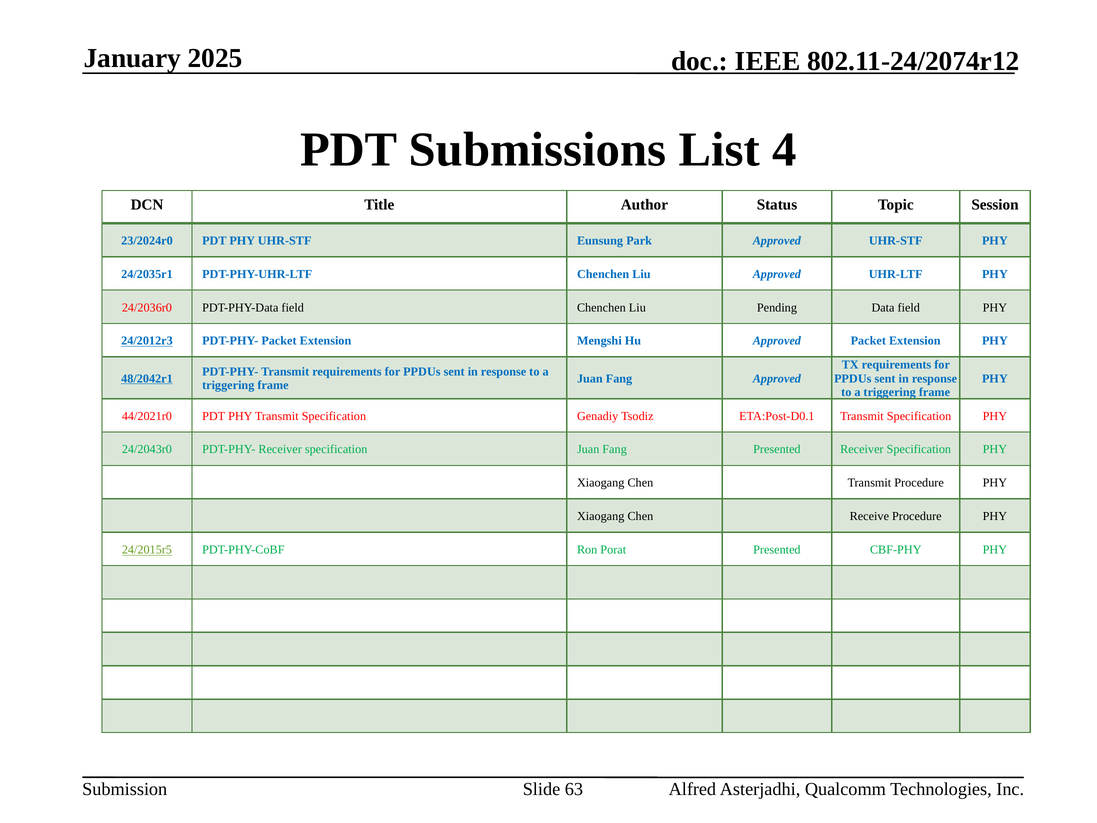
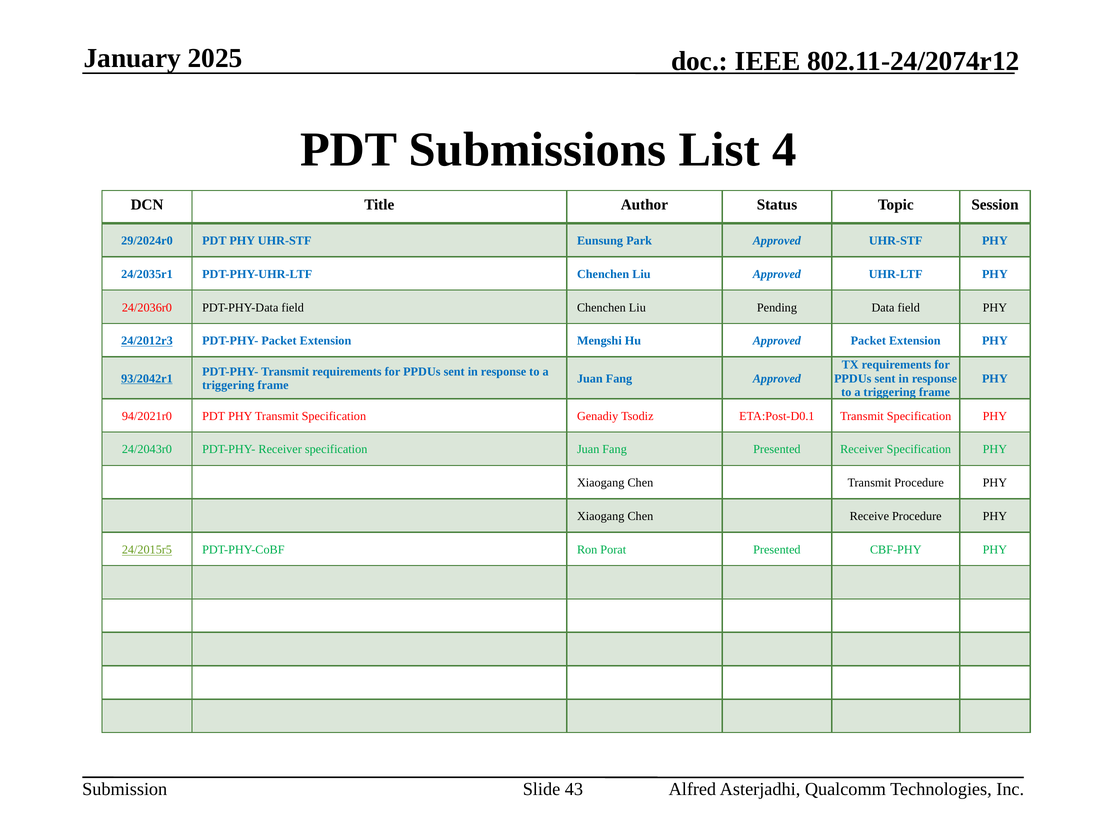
23/2024r0: 23/2024r0 -> 29/2024r0 (147, 241)
48/2042r1: 48/2042r1 -> 93/2042r1 (147, 378)
44/2021r0: 44/2021r0 -> 94/2021r0 (147, 416)
63: 63 -> 43 (574, 789)
